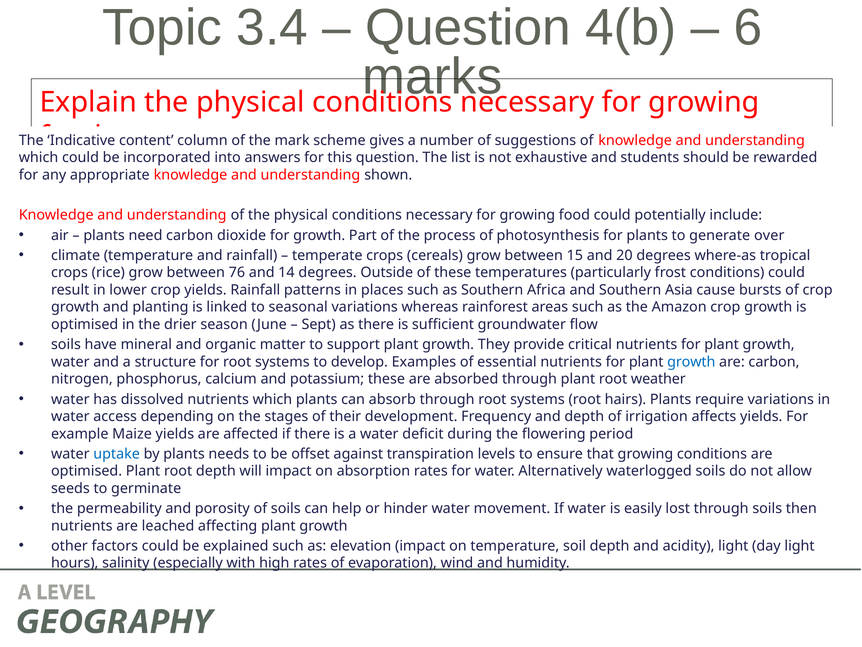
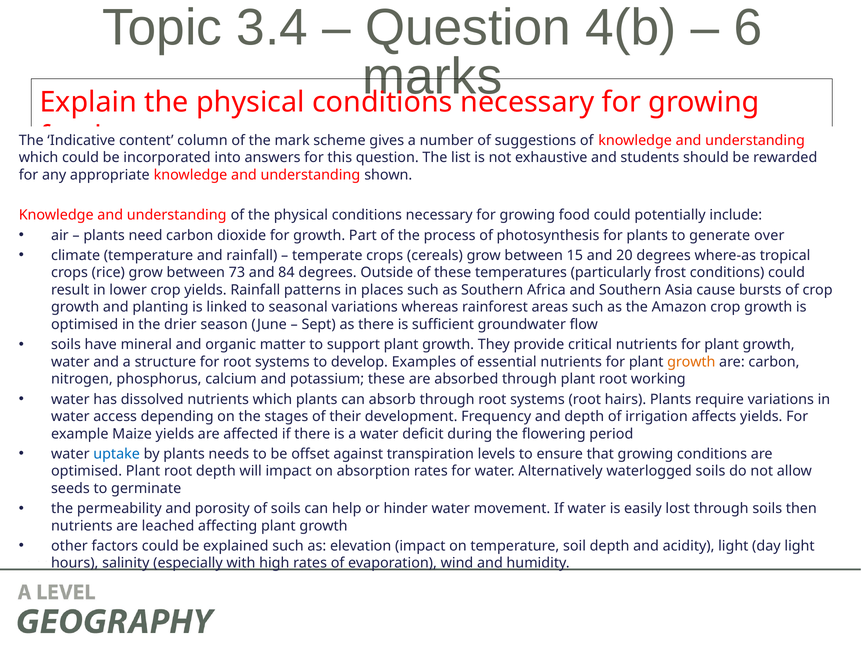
76: 76 -> 73 (237, 273)
14: 14 -> 84 (286, 273)
growth colour: blue -> orange (691, 362)
weather: weather -> working (658, 379)
